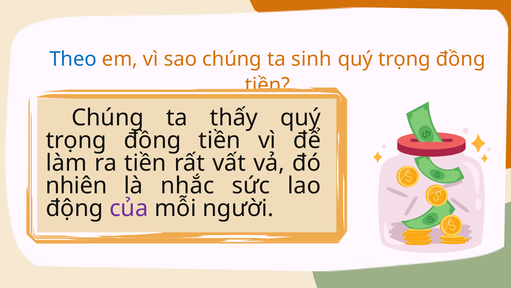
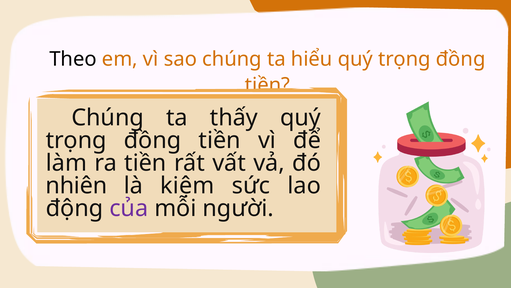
Theo colour: blue -> black (73, 59)
sinh: sinh -> hiểu (312, 59)
nhắc: nhắc -> kiệm (187, 185)
